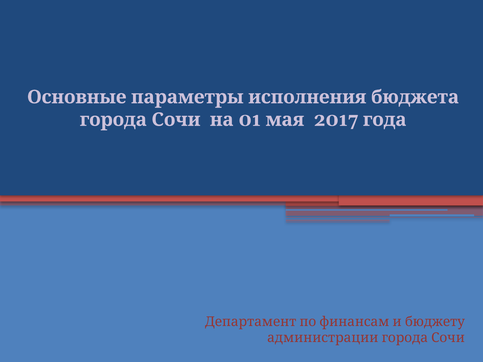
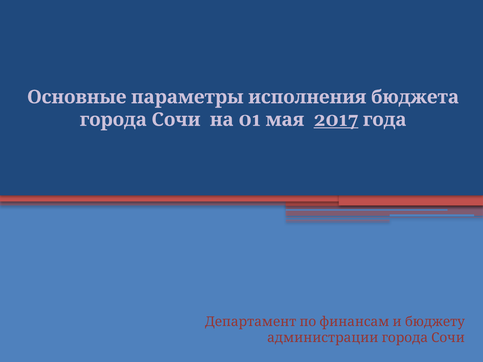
2017 underline: none -> present (336, 120)
